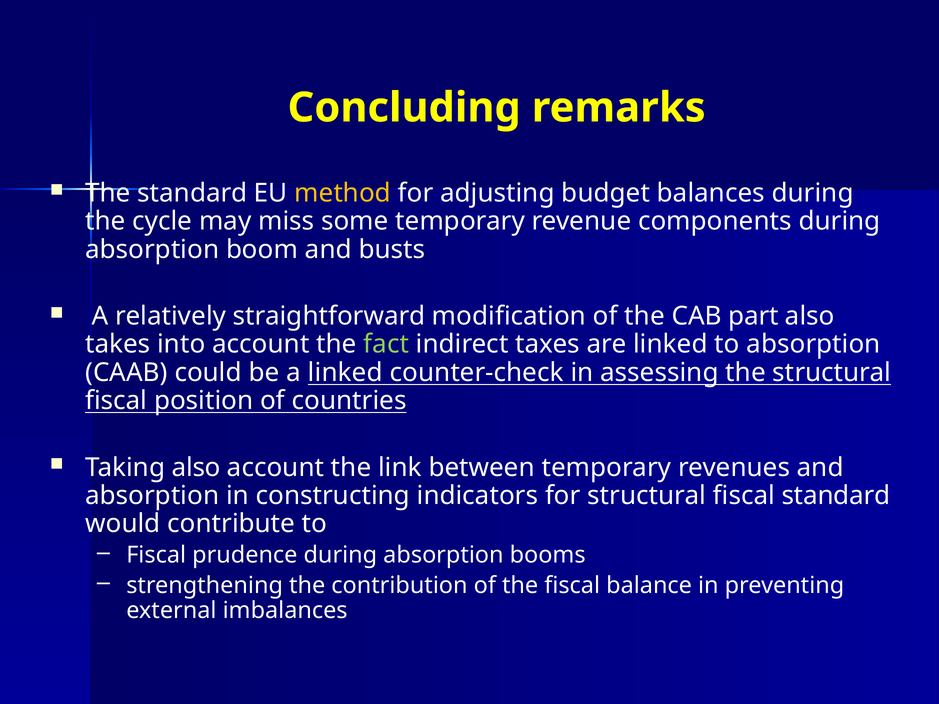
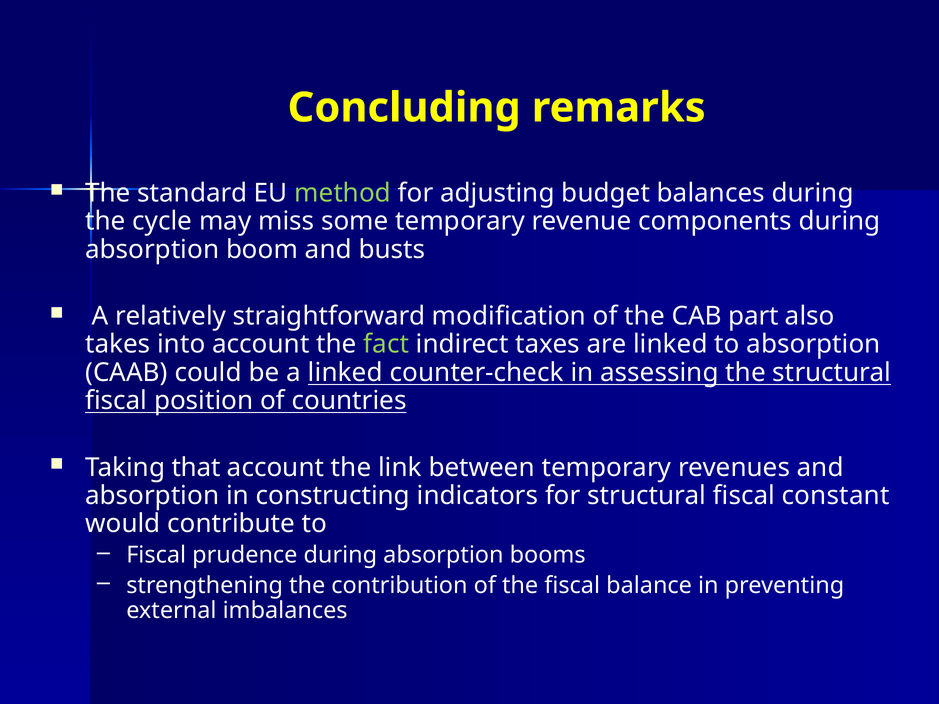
method colour: yellow -> light green (343, 193)
Taking also: also -> that (196, 468)
fiscal standard: standard -> constant (836, 496)
